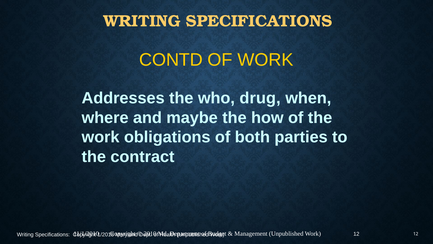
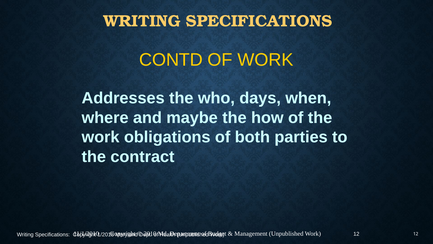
drug: drug -> days (260, 98)
